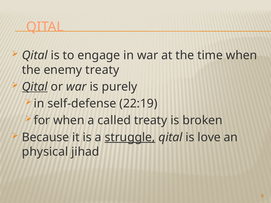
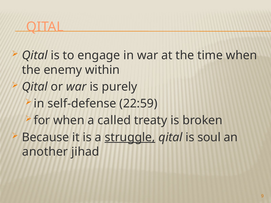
enemy treaty: treaty -> within (102, 70)
Qital underline: present -> none (35, 87)
22:19: 22:19 -> 22:59 (138, 104)
love: love -> soul (209, 137)
physical: physical -> another (45, 152)
